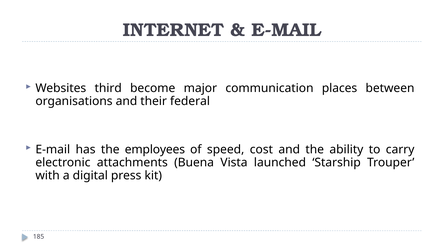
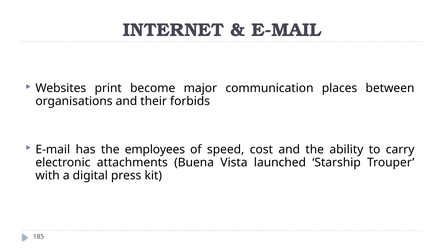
third: third -> print (108, 88)
federal: federal -> forbids (190, 101)
